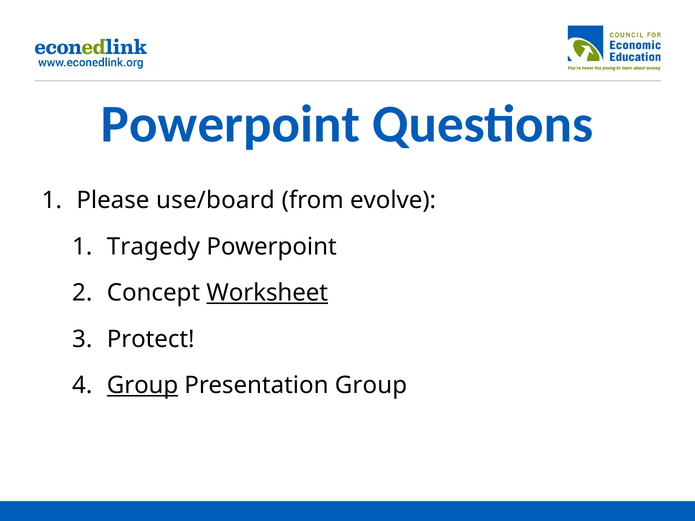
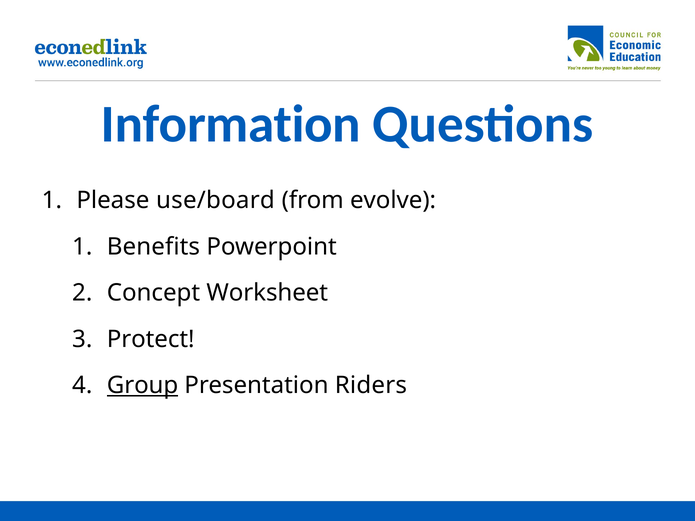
Powerpoint: Powerpoint -> Information (231, 124)
Tragedy: Tragedy -> Benefits (153, 247)
Worksheet underline: present -> none (267, 293)
Presentation Group: Group -> Riders (371, 386)
